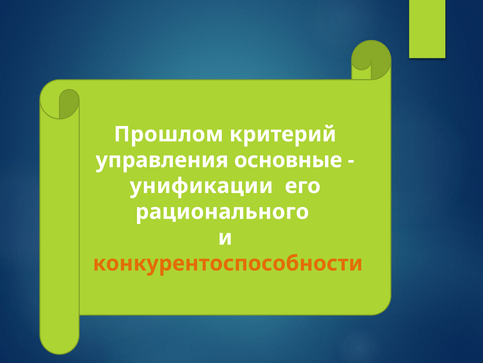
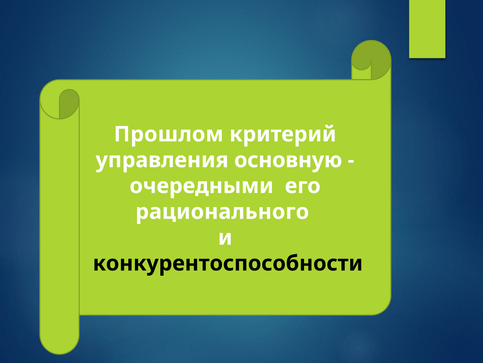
основные: основные -> основную (288, 160)
унификации: унификации -> очередными (202, 186)
конкурентоспособности colour: orange -> black (228, 263)
